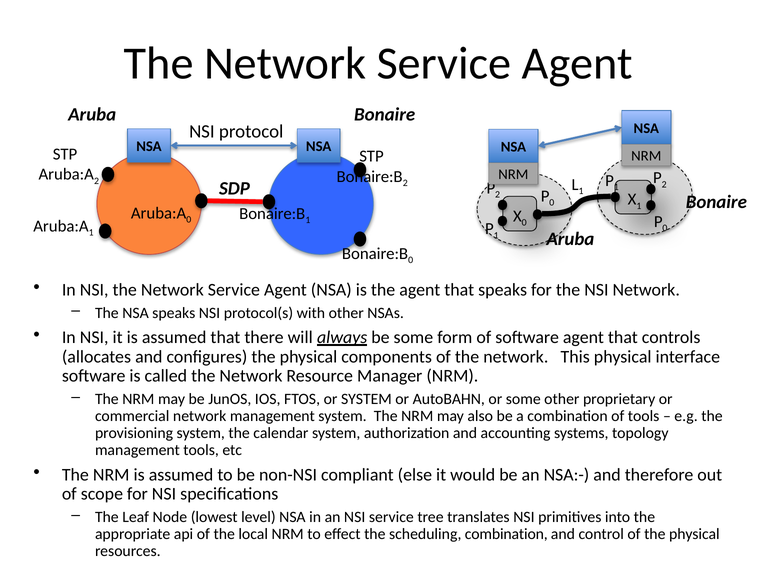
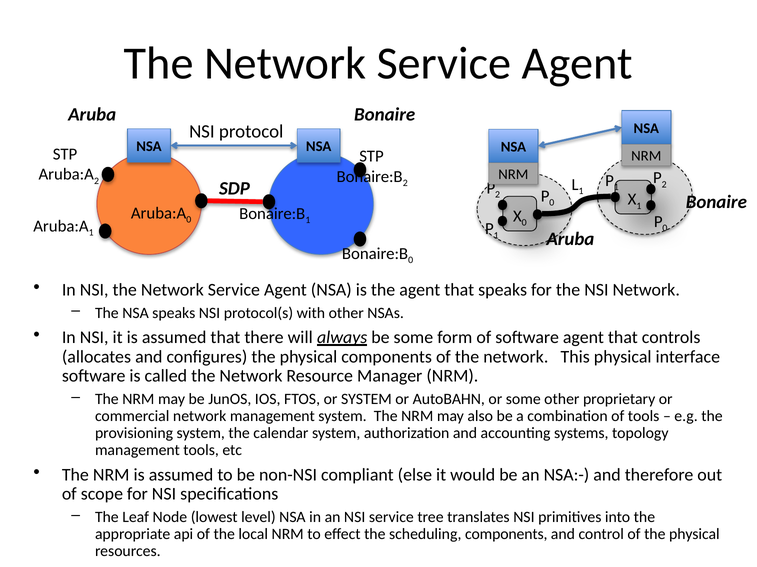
scheduling combination: combination -> components (506, 535)
